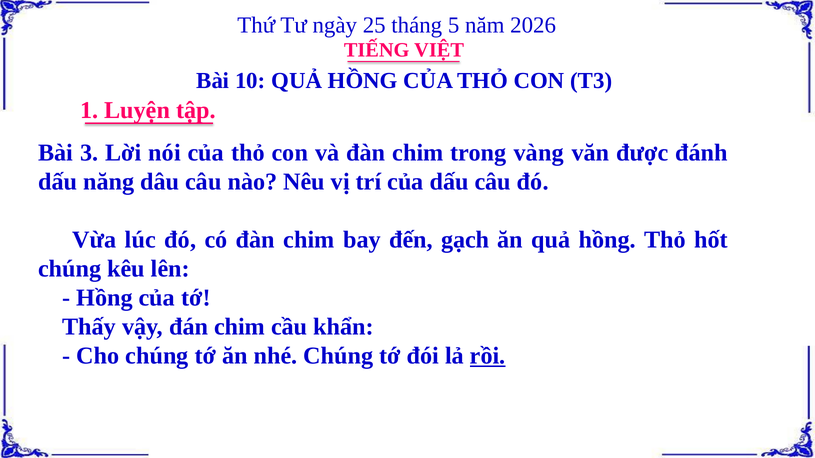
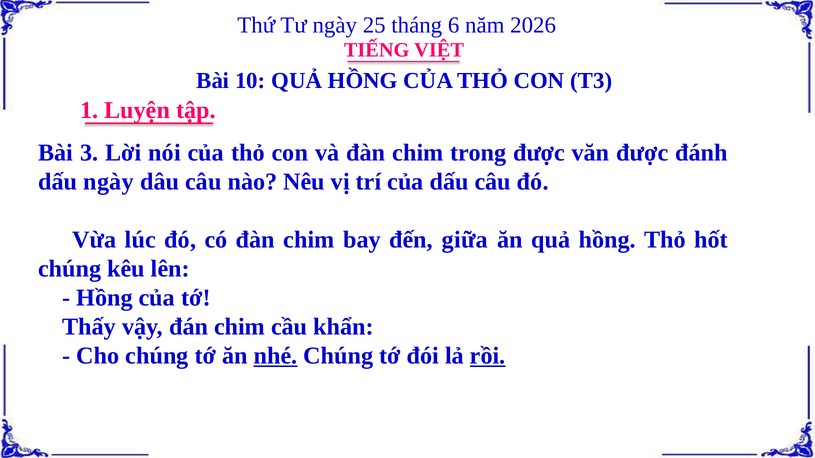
5: 5 -> 6 (454, 25)
trong vàng: vàng -> được (539, 152)
dấu năng: năng -> ngày (109, 181)
gạch: gạch -> giữa (465, 240)
nhé underline: none -> present (275, 356)
